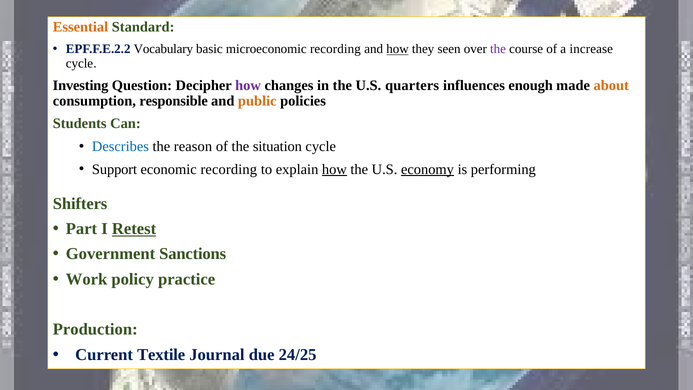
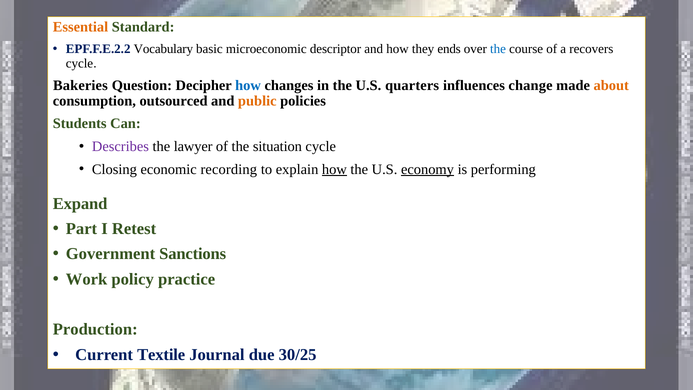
microeconomic recording: recording -> descriptor (336, 49)
how underline: present -> none (397, 49)
seen: seen -> ends (449, 49)
the colour: purple -> blue (498, 49)
increase: increase -> recovers (591, 49)
Investing: Investing -> Bakeries (80, 85)
how colour: purple -> blue (248, 85)
enough: enough -> change (531, 85)
responsible: responsible -> outsourced (174, 101)
Describes colour: blue -> purple (120, 146)
reason: reason -> lawyer (193, 146)
Support: Support -> Closing (114, 169)
Shifters: Shifters -> Expand (80, 204)
Retest underline: present -> none (134, 229)
24/25: 24/25 -> 30/25 (298, 354)
